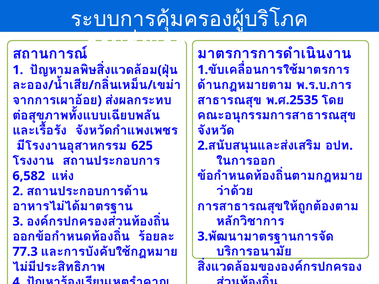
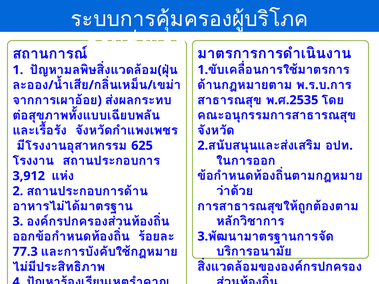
6,582: 6,582 -> 3,912 (29, 176)
